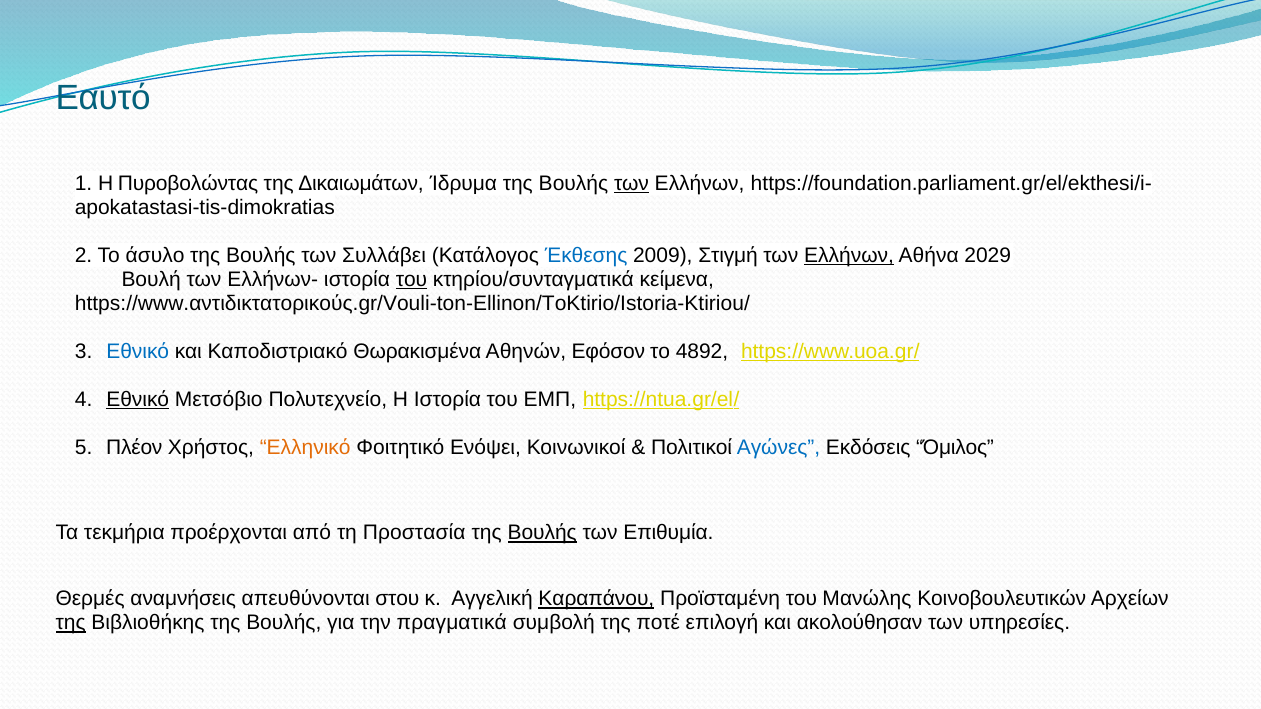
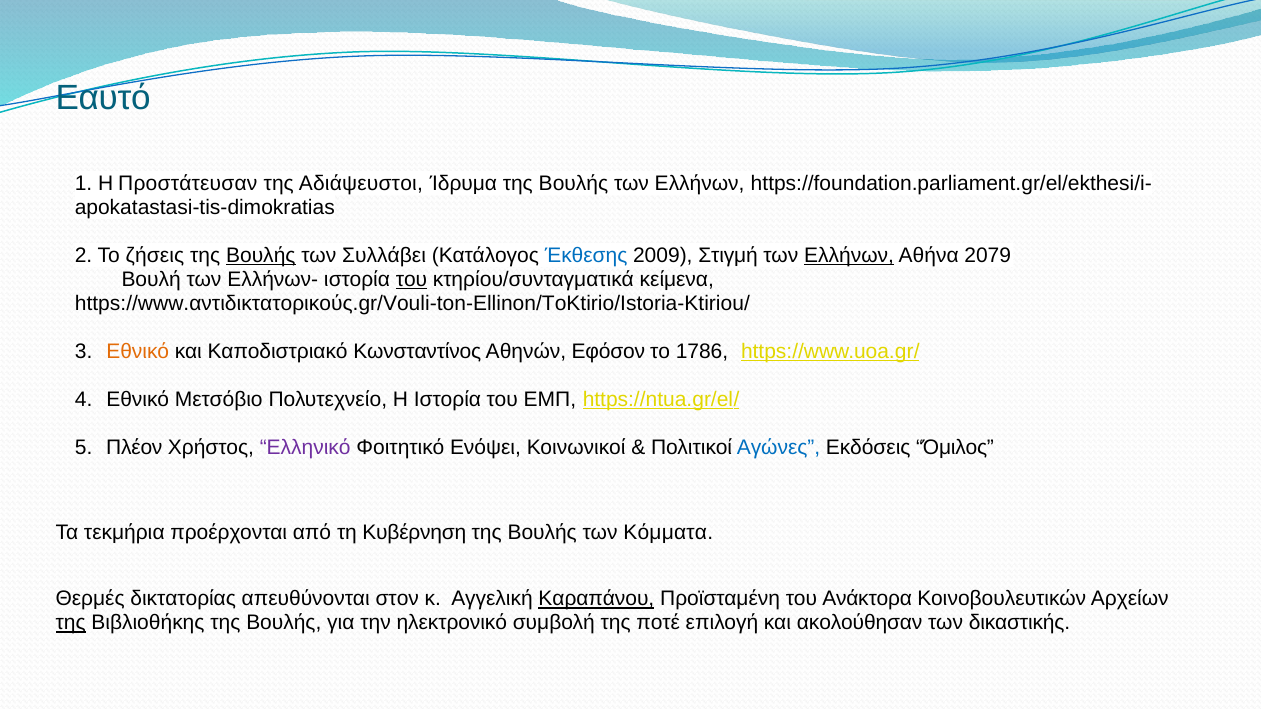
Πυροβολώντας: Πυροβολώντας -> Προστάτευσαν (188, 184)
Δικαιωμάτων: Δικαιωμάτων -> Αδιάψευστοι (361, 184)
των underline: present -> none (631, 184)
άσυλo: άσυλo -> ζήσεις (155, 256)
Βουλής underline: none -> present (261, 256)
2029: 2029 -> 2079 (988, 256)
Εθνικό colour: blue -> orange (138, 352)
Θωρακισμένα: Θωρακισμένα -> Κωνσταντίνος (417, 352)
4892: 4892 -> 1786 (702, 352)
Εθνικό underline: present -> none (138, 399)
Ελληνικό colour: orange -> purple (305, 447)
Προστασία: Προστασία -> Κυβέρνηση (414, 533)
Βουλής underline: present -> none (542, 533)
Επιθυμία: Επιθυμία -> Κόμματα (668, 533)
αναμνήσεις: αναμνήσεις -> δικτατορίας (183, 599)
στου: στου -> στον (397, 599)
Μανώλης: Μανώλης -> Ανάκτορα (867, 599)
πραγματικά: πραγματικά -> ηλεκτρονικό (452, 623)
υπηρεσίες: υπηρεσίες -> δικαστικής (1019, 623)
